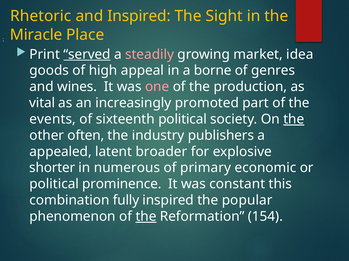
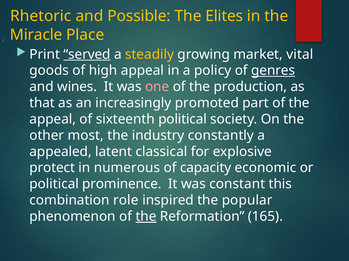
and Inspired: Inspired -> Possible (139, 16)
Sight: Sight -> Elites (224, 16)
steadily colour: pink -> yellow (150, 54)
idea: idea -> vital (300, 54)
borne: borne -> policy (213, 71)
genres underline: none -> present (273, 71)
vital: vital -> that (42, 103)
events: events -> appeal (53, 119)
the underline: present -> none (294, 119)
often: often -> most (86, 136)
publishers: publishers -> constantly (221, 136)
broader: broader -> classical (161, 152)
shorter: shorter -> protect (52, 168)
primary: primary -> capacity (206, 168)
fully: fully -> role (126, 201)
154: 154 -> 165 (265, 217)
